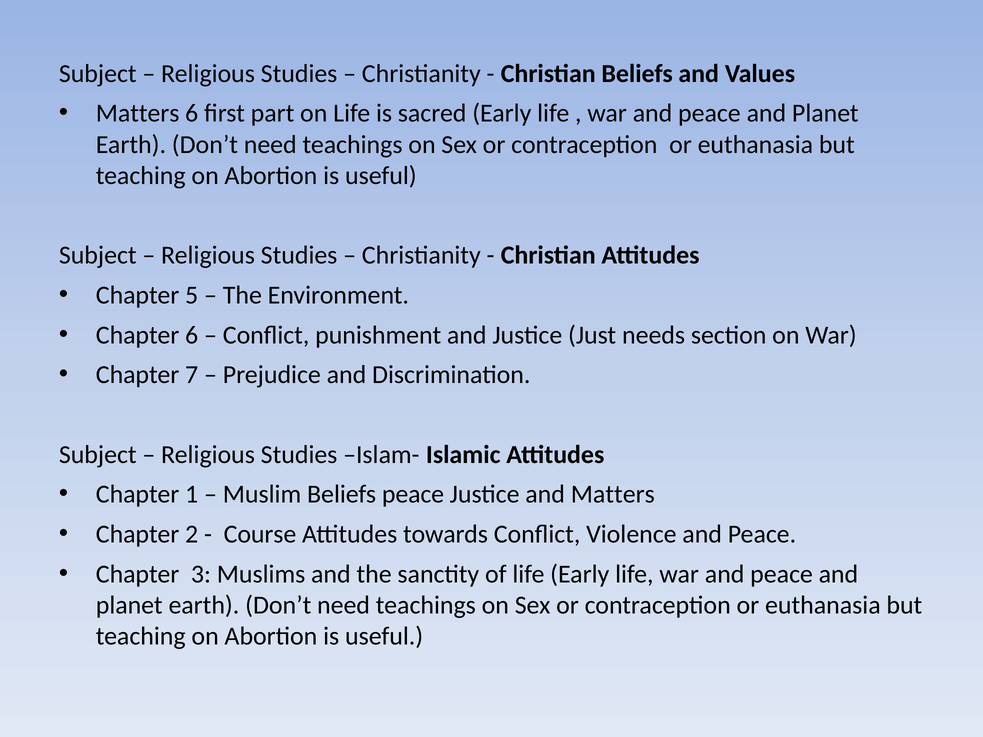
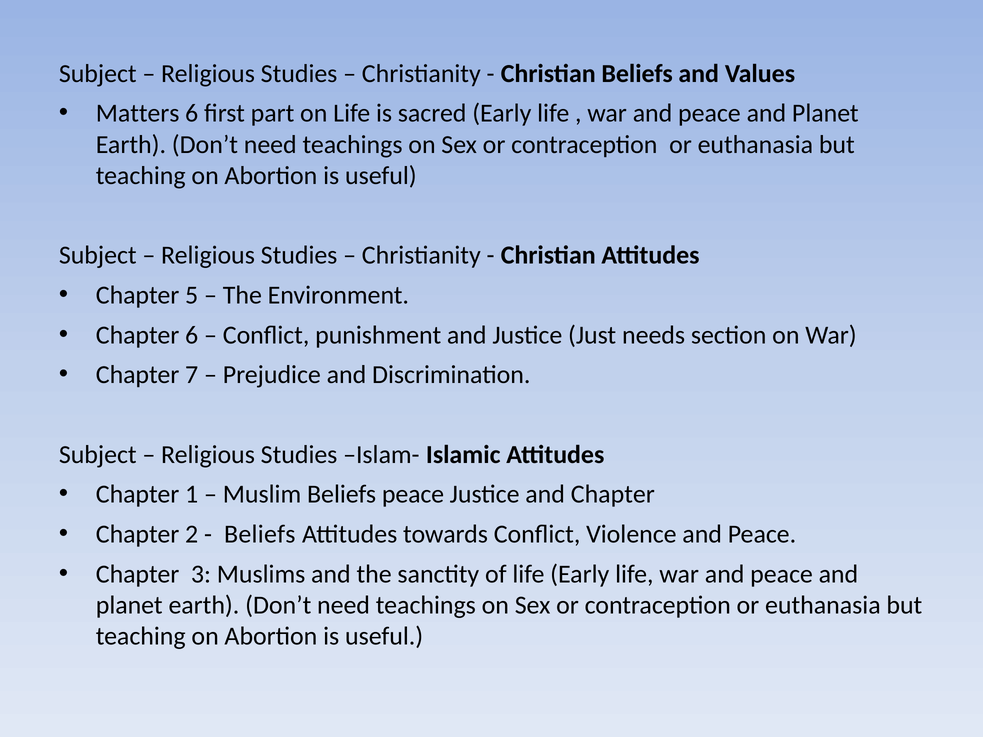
and Matters: Matters -> Chapter (613, 495)
Course: Course -> Beliefs (260, 534)
